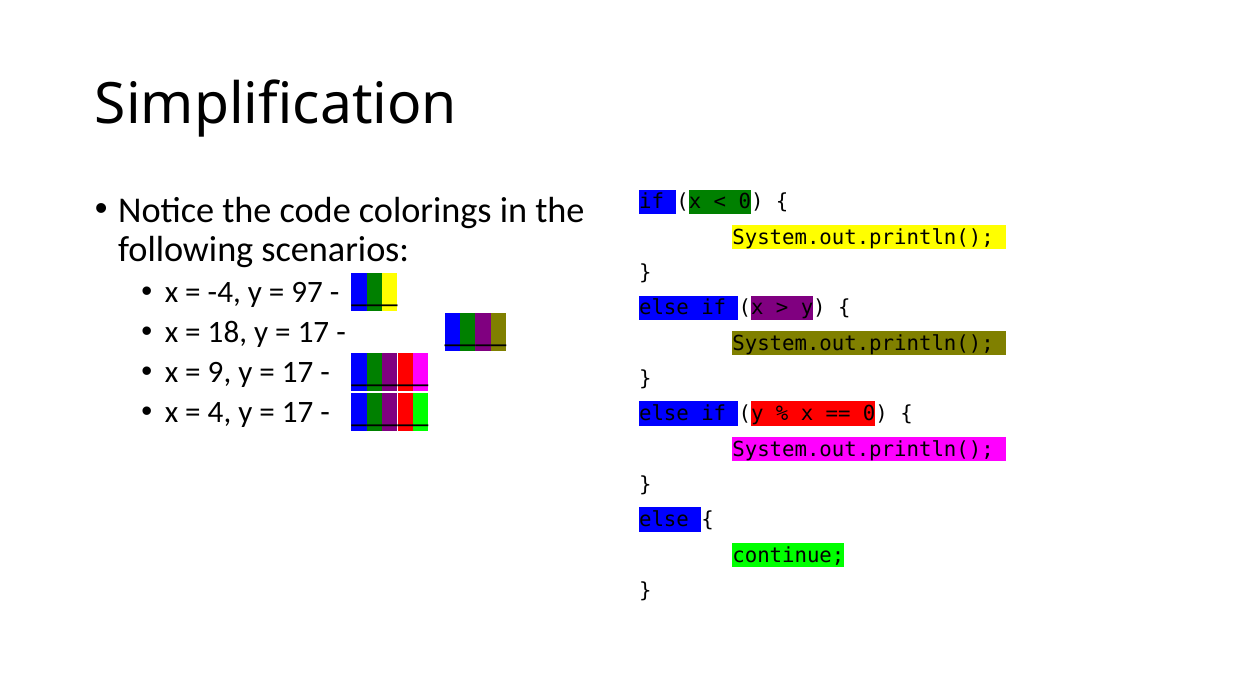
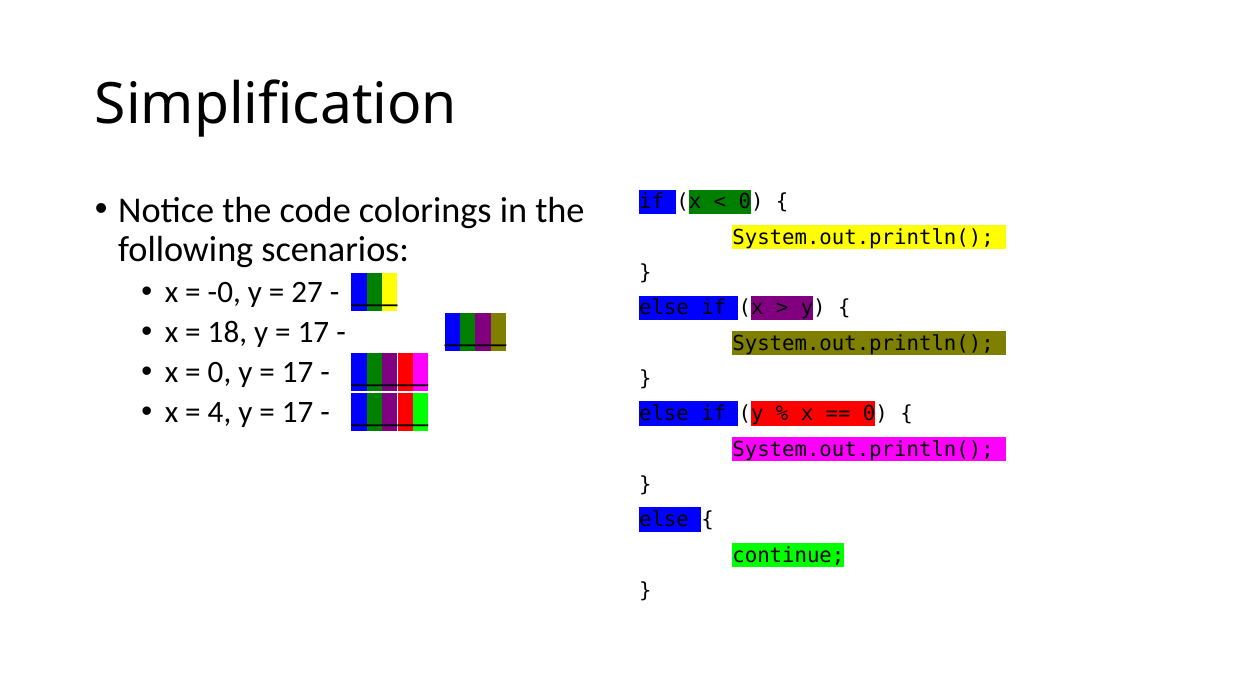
-4: -4 -> -0 (224, 292)
97: 97 -> 27 (307, 292)
9: 9 -> 0 (219, 372)
